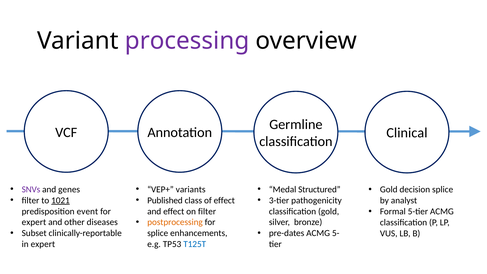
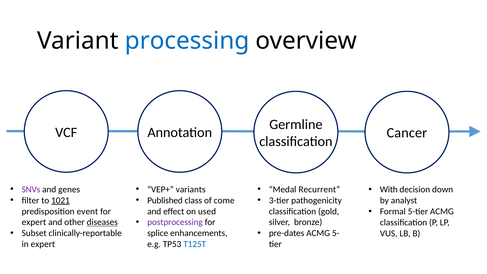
processing colour: purple -> blue (187, 41)
Clinical: Clinical -> Cancer (407, 133)
Structured: Structured -> Recurrent (319, 189)
Gold: Gold -> With (389, 190)
decision splice: splice -> down (443, 190)
of effect: effect -> come (224, 200)
on filter: filter -> used (207, 211)
postprocessing colour: orange -> purple (175, 222)
diseases underline: none -> present (102, 222)
